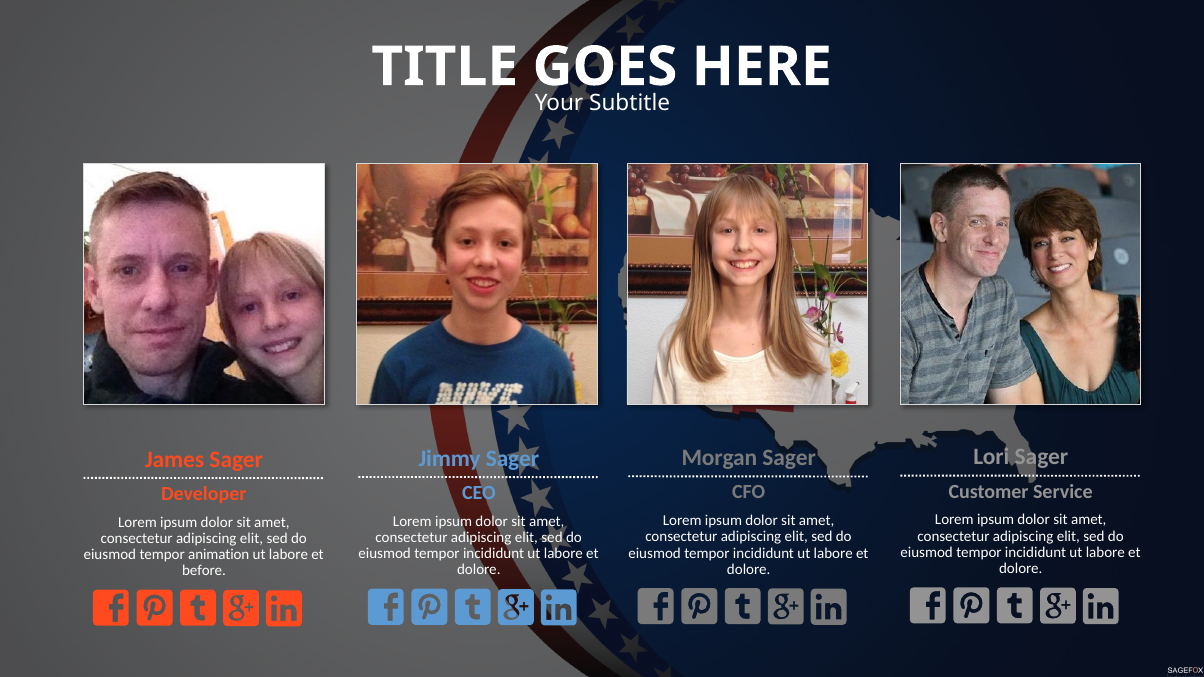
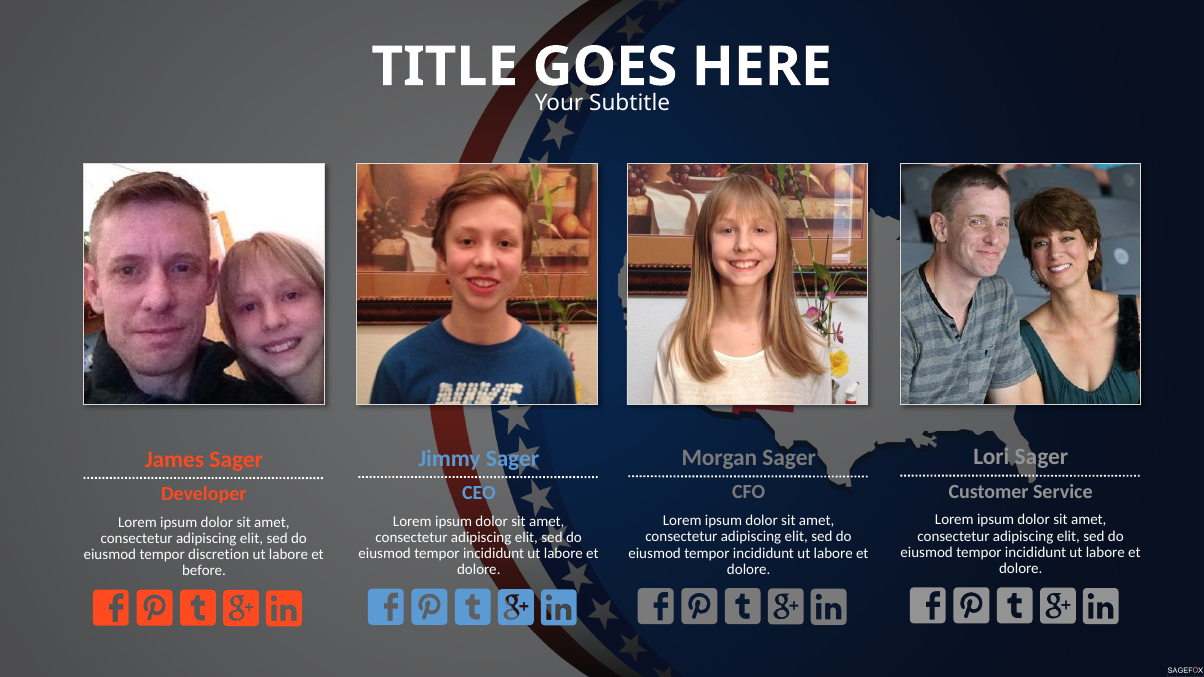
animation: animation -> discretion (219, 555)
